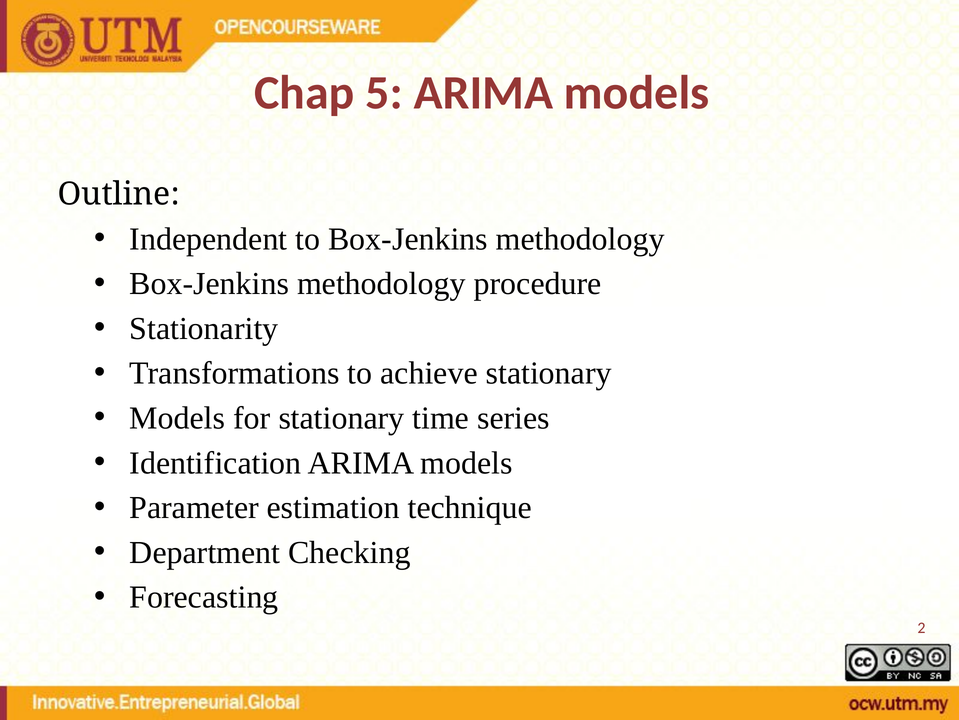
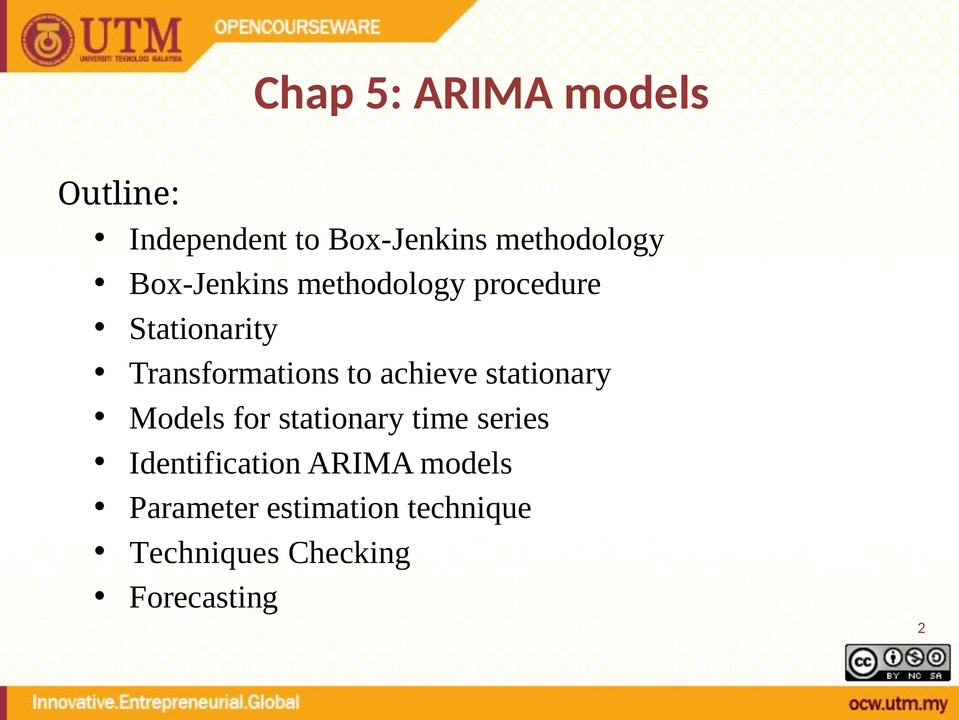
Department: Department -> Techniques (205, 552)
